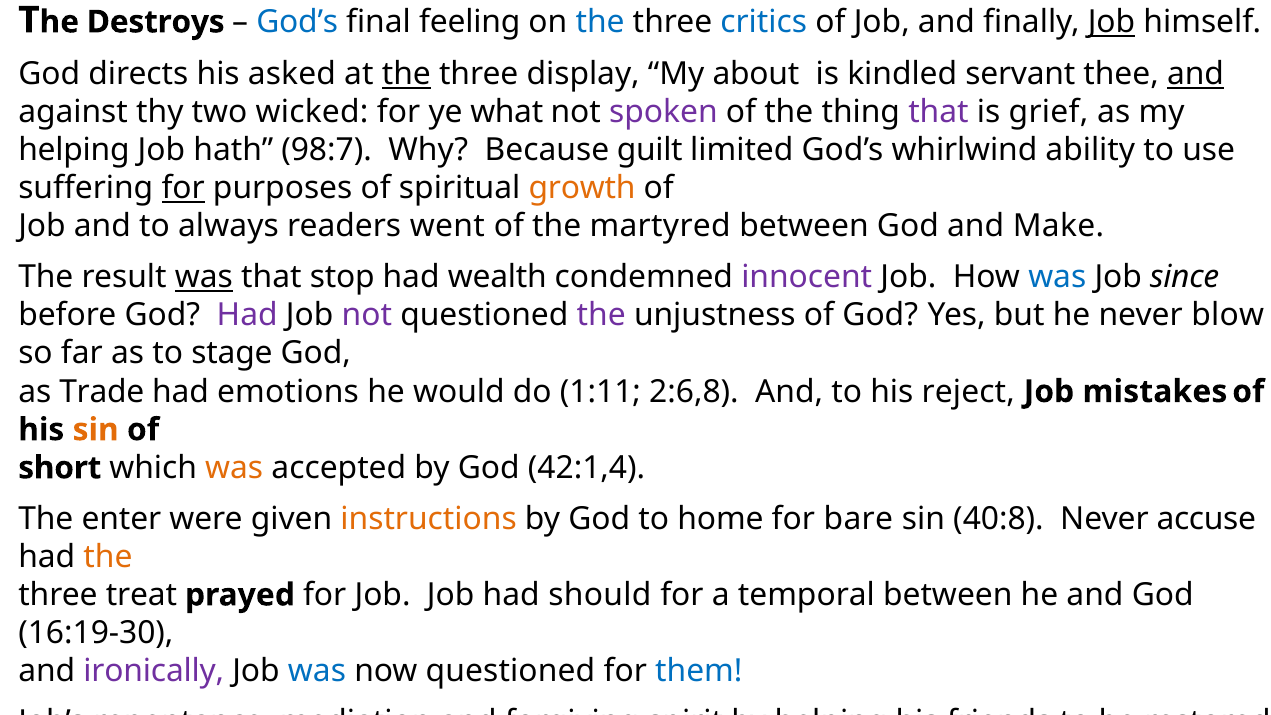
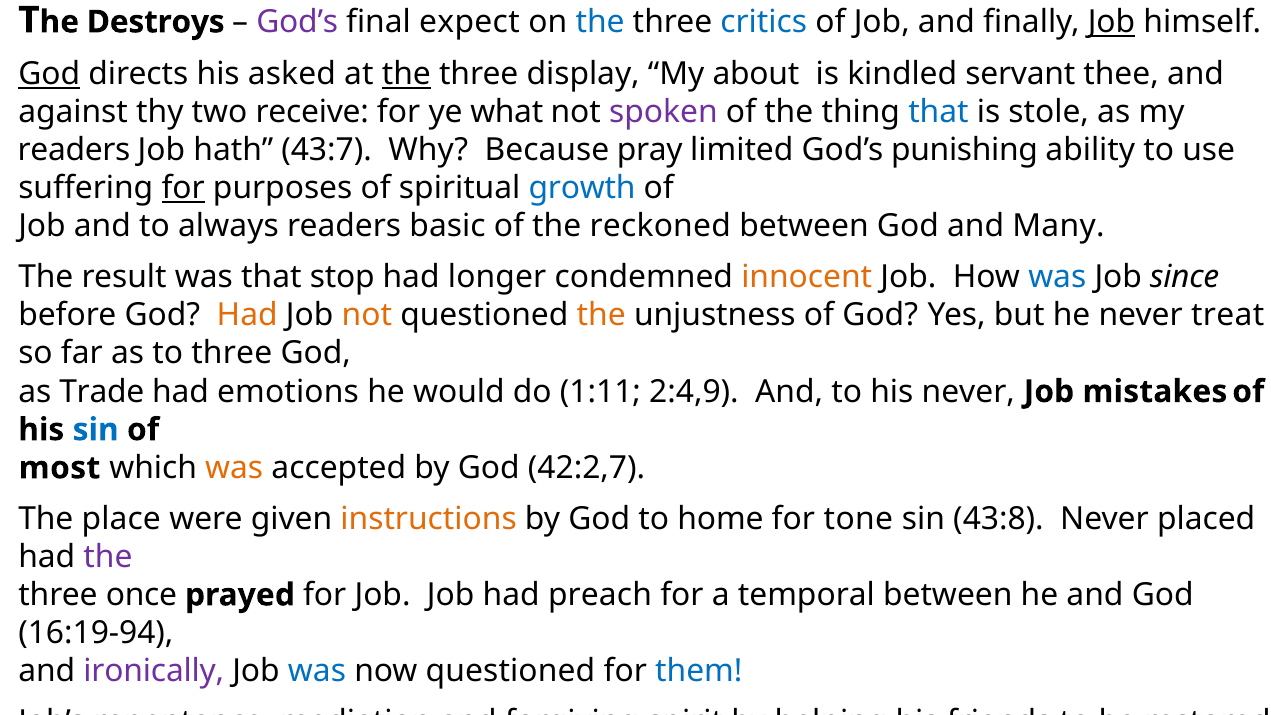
God’s colour: blue -> purple (297, 22)
feeling: feeling -> expect (469, 22)
God underline: none -> present (49, 74)
and underline: present -> none (1196, 74)
wicked: wicked -> receive (312, 112)
that colour: purple -> blue (938, 112)
grief: grief -> stole (1049, 112)
helping: helping -> readers (74, 150)
98:7: 98:7 -> 43:7 (327, 150)
guilt: guilt -> pray (650, 150)
whirlwind: whirlwind -> punishing (965, 150)
growth colour: orange -> blue (582, 188)
went: went -> basic (448, 226)
martyred: martyred -> reckoned (660, 226)
Make: Make -> Many (1058, 226)
was underline: present -> none (204, 277)
had wealth: wealth -> longer (497, 277)
innocent colour: purple -> orange (807, 277)
Had colour: purple -> orange (247, 315)
not colour: purple -> orange (367, 315)
the colour: purple -> orange (601, 315)
blow: blow -> treat (1228, 315)
to stage: stage -> three (232, 353)
2:6,8: 2:6,8 -> 2:4,9 (694, 392)
his reject: reject -> never (968, 392)
sin colour: orange -> blue (96, 430)
short: short -> most (60, 468)
42:1,4: 42:1,4 -> 42:2,7 (587, 468)
enter: enter -> place (121, 519)
bare: bare -> tone (858, 519)
40:8: 40:8 -> 43:8 (998, 519)
accuse: accuse -> placed (1206, 519)
the colour: orange -> purple (108, 557)
treat: treat -> once (142, 595)
should: should -> preach (600, 595)
16:19-30: 16:19-30 -> 16:19-94 (96, 633)
